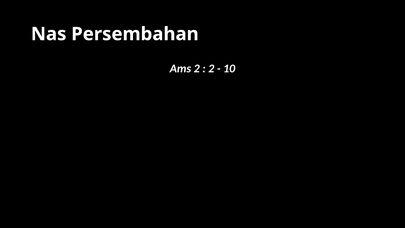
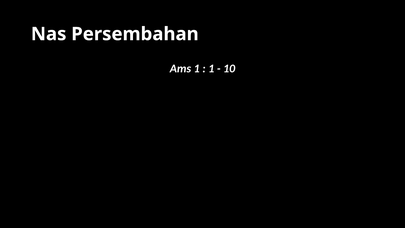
Ams 2: 2 -> 1 (197, 68)
2: 2 -> 1 (211, 68)
